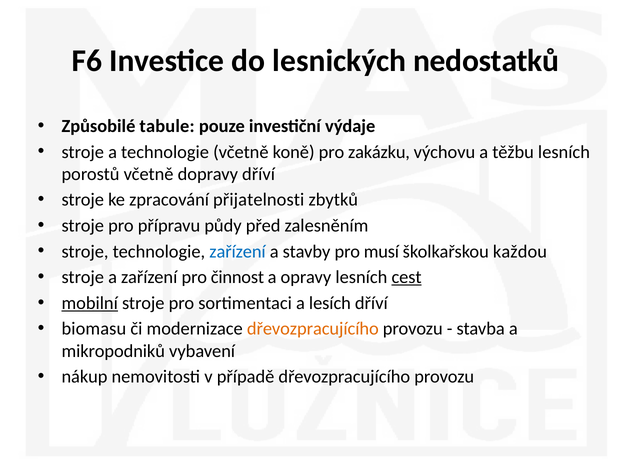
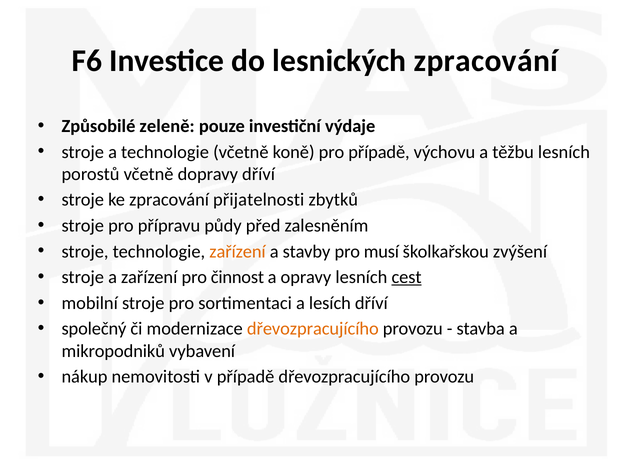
lesnických nedostatků: nedostatků -> zpracování (486, 61)
tabule: tabule -> zeleně (167, 126)
pro zakázku: zakázku -> případě (379, 152)
zařízení colour: blue -> orange (238, 251)
každou: každou -> zvýšení (520, 251)
mobilní underline: present -> none (90, 303)
biomasu: biomasu -> společný (94, 328)
